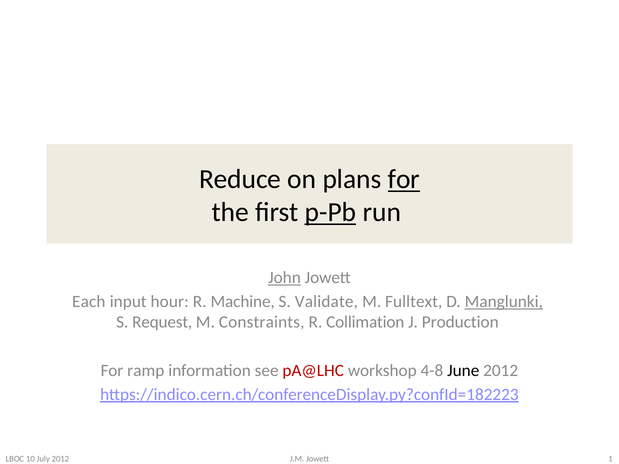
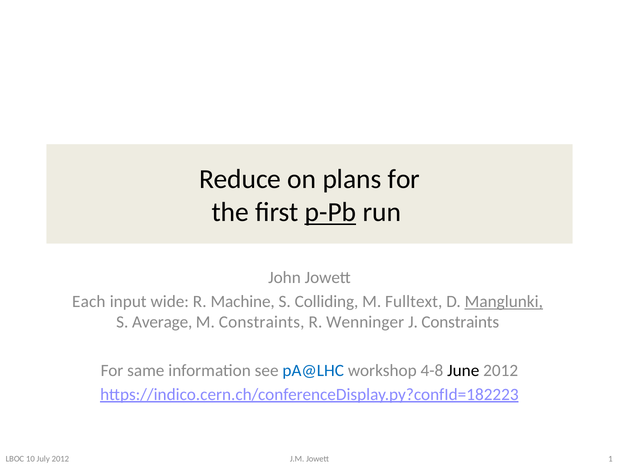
for underline: present -> none (404, 179)
John underline: present -> none (285, 278)
hour: hour -> wide (170, 302)
Validate: Validate -> Colliding (327, 302)
Request: Request -> Average (162, 322)
Collimation: Collimation -> Wenninger (365, 322)
J Production: Production -> Constraints (460, 322)
ramp: ramp -> same (146, 371)
pA@LHC colour: red -> blue (313, 371)
